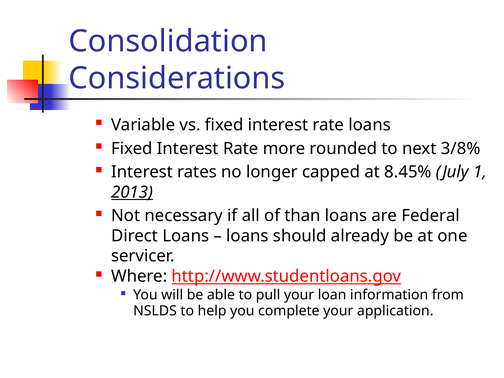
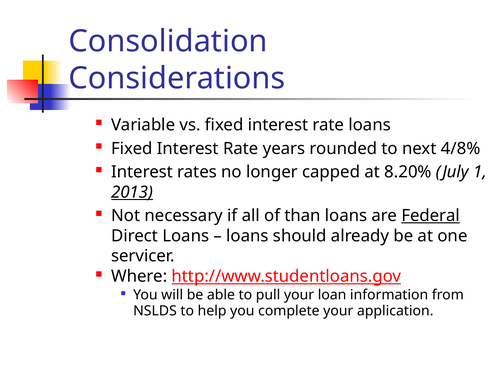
more: more -> years (284, 149)
3/8%: 3/8% -> 4/8% (461, 149)
8.45%: 8.45% -> 8.20% (408, 172)
Federal underline: none -> present (431, 216)
